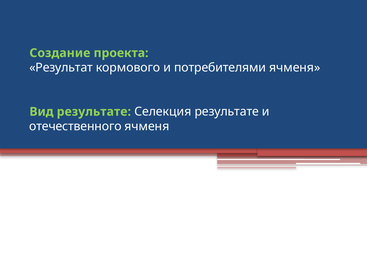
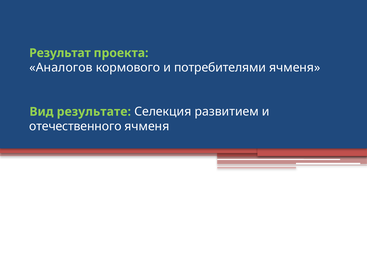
Создание: Создание -> Результат (60, 53)
Результат: Результат -> Аналогов (61, 68)
Селекция результате: результате -> развитием (227, 112)
